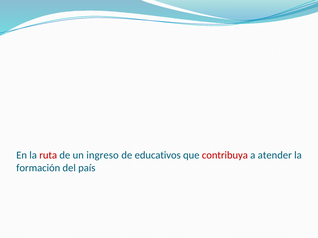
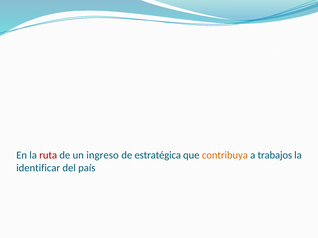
educativos: educativos -> estratégica (158, 155)
contribuya colour: red -> orange (225, 155)
atender: atender -> trabajos (275, 155)
formación: formación -> identificar (38, 168)
